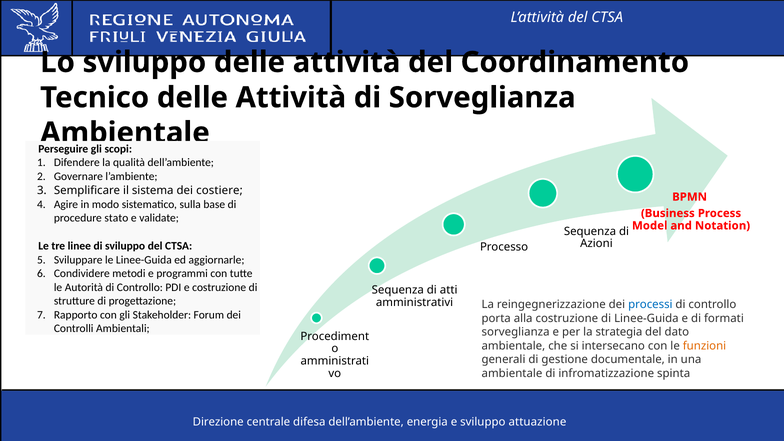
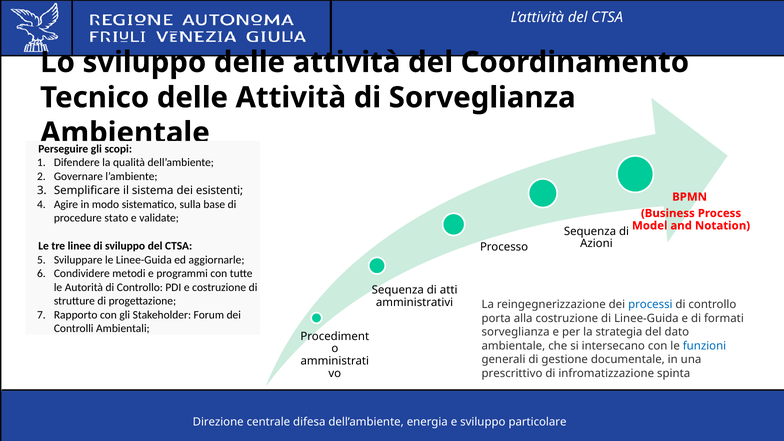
costiere: costiere -> esistenti (220, 190)
funzioni colour: orange -> blue (704, 346)
ambientale: ambientale -> prescrittivo (512, 373)
attuazione: attuazione -> particolare (537, 422)
